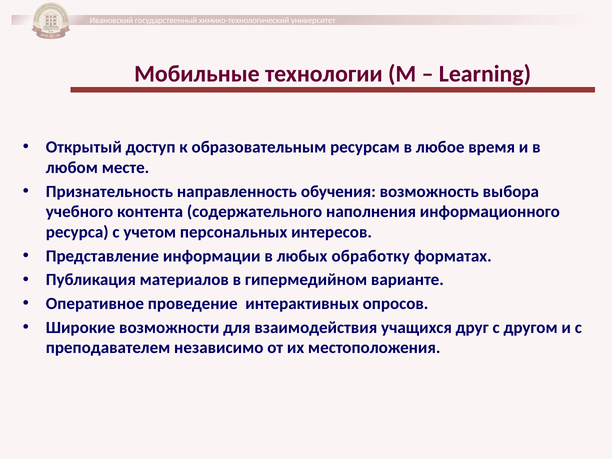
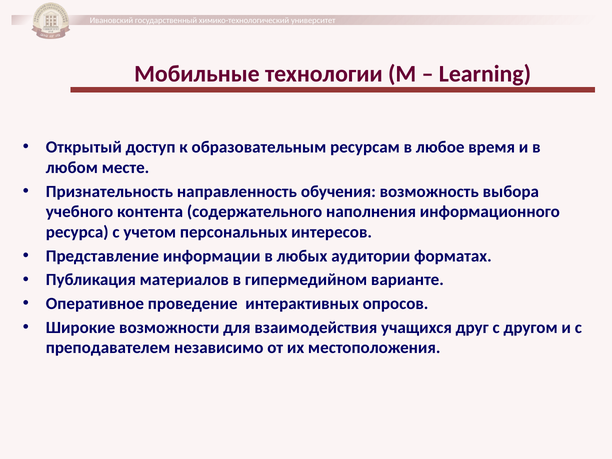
обработку: обработку -> аудитории (371, 256)
